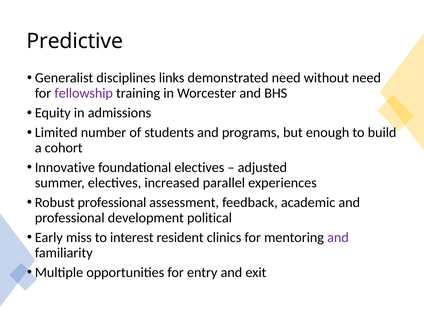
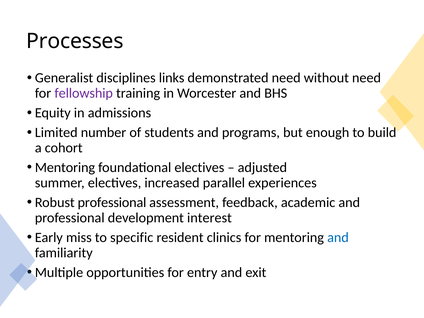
Predictive: Predictive -> Processes (75, 41)
Innovative: Innovative -> Mentoring (65, 168)
political: political -> interest (209, 218)
interest: interest -> specific (132, 237)
and colour: purple -> blue (338, 237)
